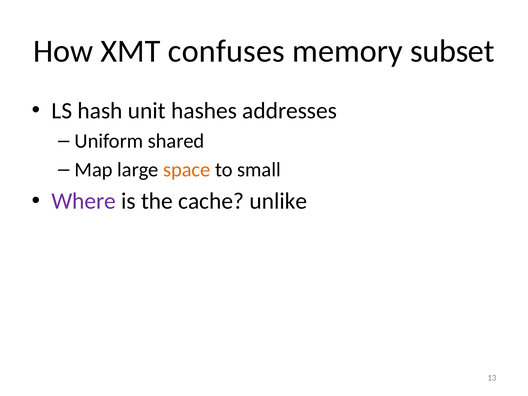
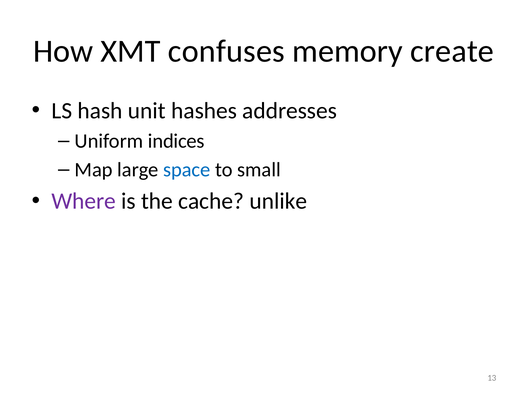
subset: subset -> create (452, 51)
shared: shared -> indices (176, 141)
space colour: orange -> blue (187, 170)
